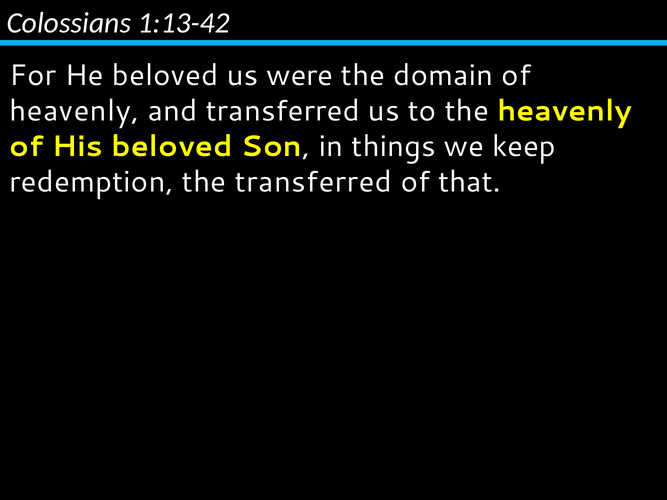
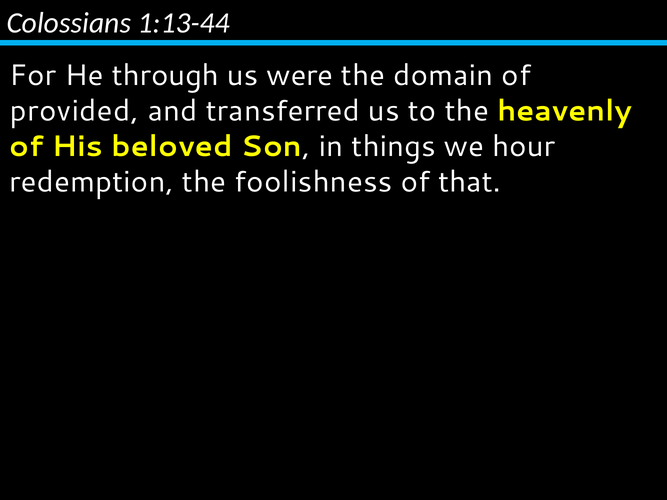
1:13-42: 1:13-42 -> 1:13-44 (184, 23)
He beloved: beloved -> through (165, 75)
heavenly: heavenly -> provided (74, 111)
keep: keep -> hour (524, 147)
the transferred: transferred -> foolishness (314, 182)
